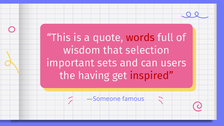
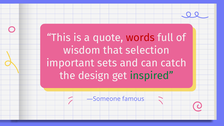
users: users -> catch (173, 63)
having: having -> design (94, 76)
inspired colour: red -> green (152, 76)
